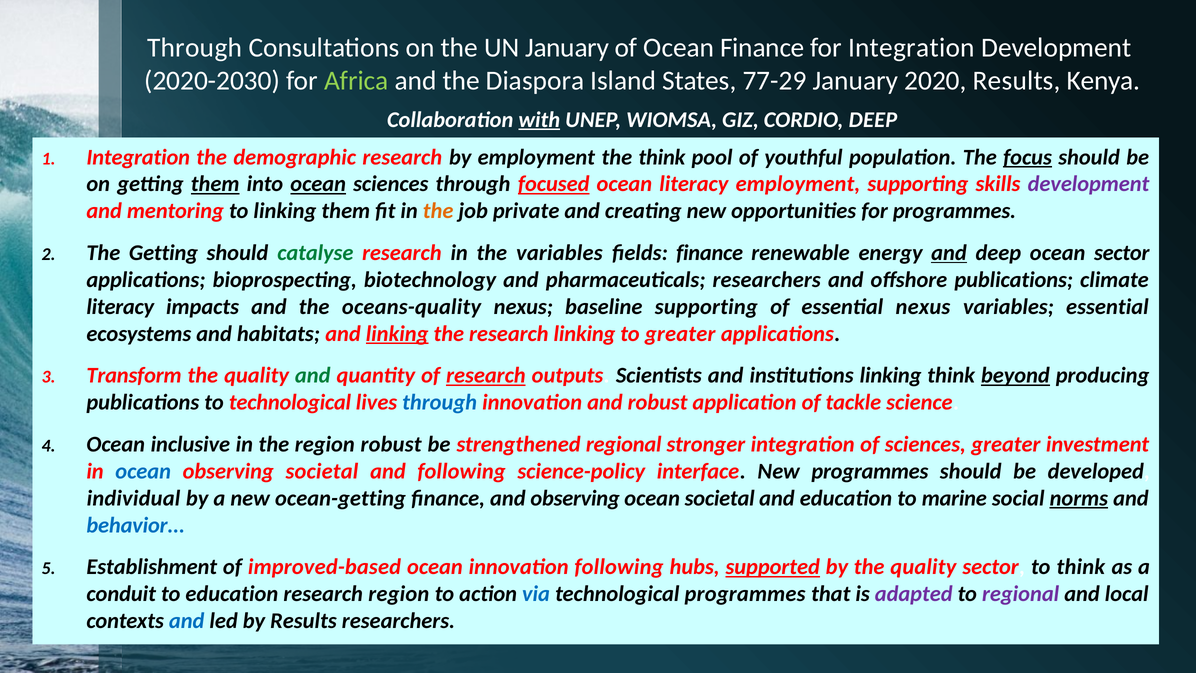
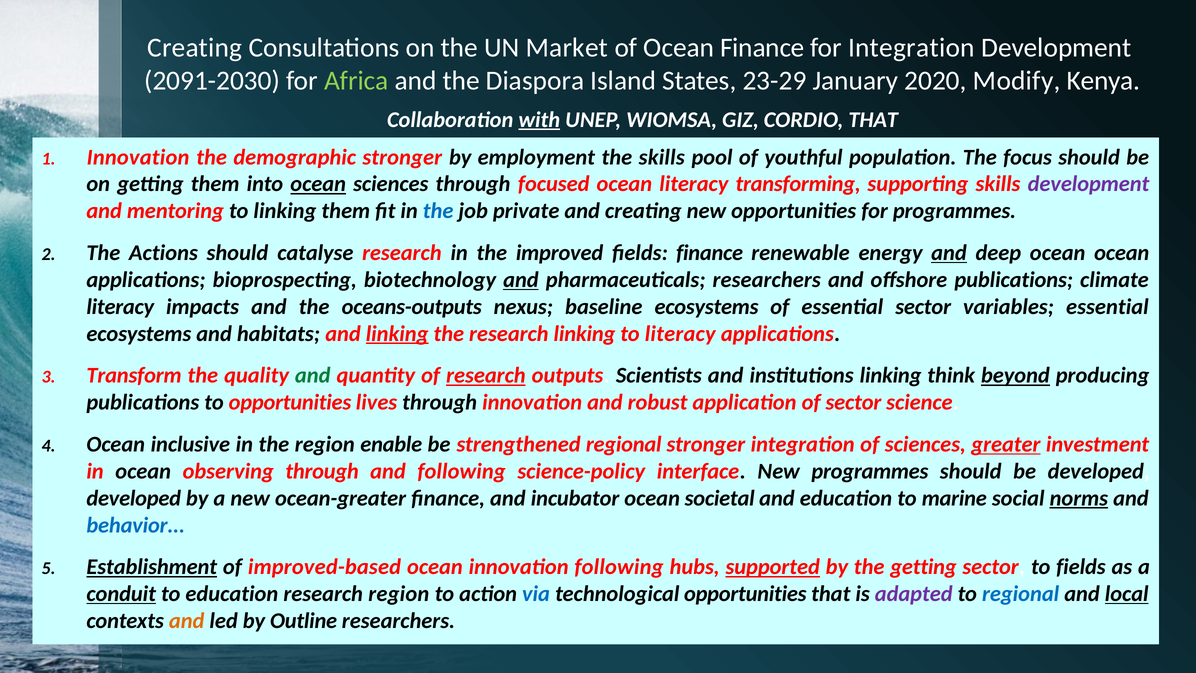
Through: Through -> Creating (195, 48)
UN January: January -> Market (567, 48)
2020-2030: 2020-2030 -> 2091-2030 (212, 81)
77-29: 77-29 -> 23-29 (775, 81)
2020 Results: Results -> Modify (1017, 81)
CORDIO DEEP: DEEP -> THAT (873, 120)
Integration: Integration -> Innovation (138, 157)
demographic research: research -> stronger (402, 157)
the think: think -> skills (662, 157)
focus underline: present -> none (1028, 157)
them underline: present -> none (215, 184)
focused underline: present -> none (554, 184)
literacy employment: employment -> transforming (798, 184)
the colour: orange -> blue (438, 211)
The Getting: Getting -> Actions (163, 253)
catalyse colour: green -> black (315, 253)
the variables: variables -> improved (560, 253)
ocean sector: sector -> ocean (1122, 253)
and underline: none -> present (521, 280)
oceans-quality: oceans-quality -> oceans-outputs (412, 307)
baseline supporting: supporting -> ecosystems (707, 307)
essential nexus: nexus -> sector (923, 307)
to greater: greater -> literacy (680, 334)
to technological: technological -> opportunities (290, 402)
through colour: blue -> black (440, 402)
of tackle: tackle -> sector (853, 402)
region robust: robust -> enable (391, 444)
greater underline: none -> present (1006, 444)
ocean colour: blue -> black (143, 471)
observing societal: societal -> through (322, 471)
individual: individual -> developed (134, 498)
ocean-getting: ocean-getting -> ocean-greater (341, 498)
and observing: observing -> incubator (575, 498)
Establishment underline: none -> present (152, 567)
by the quality: quality -> getting (924, 567)
to think: think -> fields (1081, 567)
conduit underline: none -> present (121, 594)
technological programmes: programmes -> opportunities (745, 594)
regional colour: purple -> blue (1021, 594)
local underline: none -> present (1127, 594)
and colour: blue -> orange (187, 621)
by Results: Results -> Outline (304, 621)
